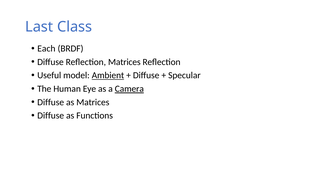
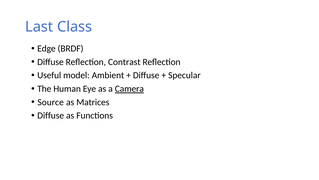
Each: Each -> Edge (46, 48)
Reflection Matrices: Matrices -> Contrast (124, 62)
Ambient underline: present -> none (108, 75)
Diffuse: Diffuse -> Source (51, 102)
